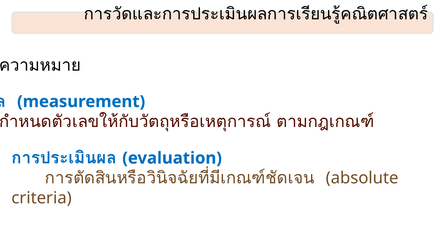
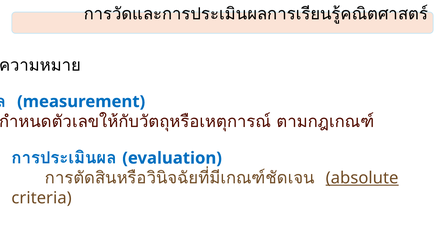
absolute underline: none -> present (362, 178)
